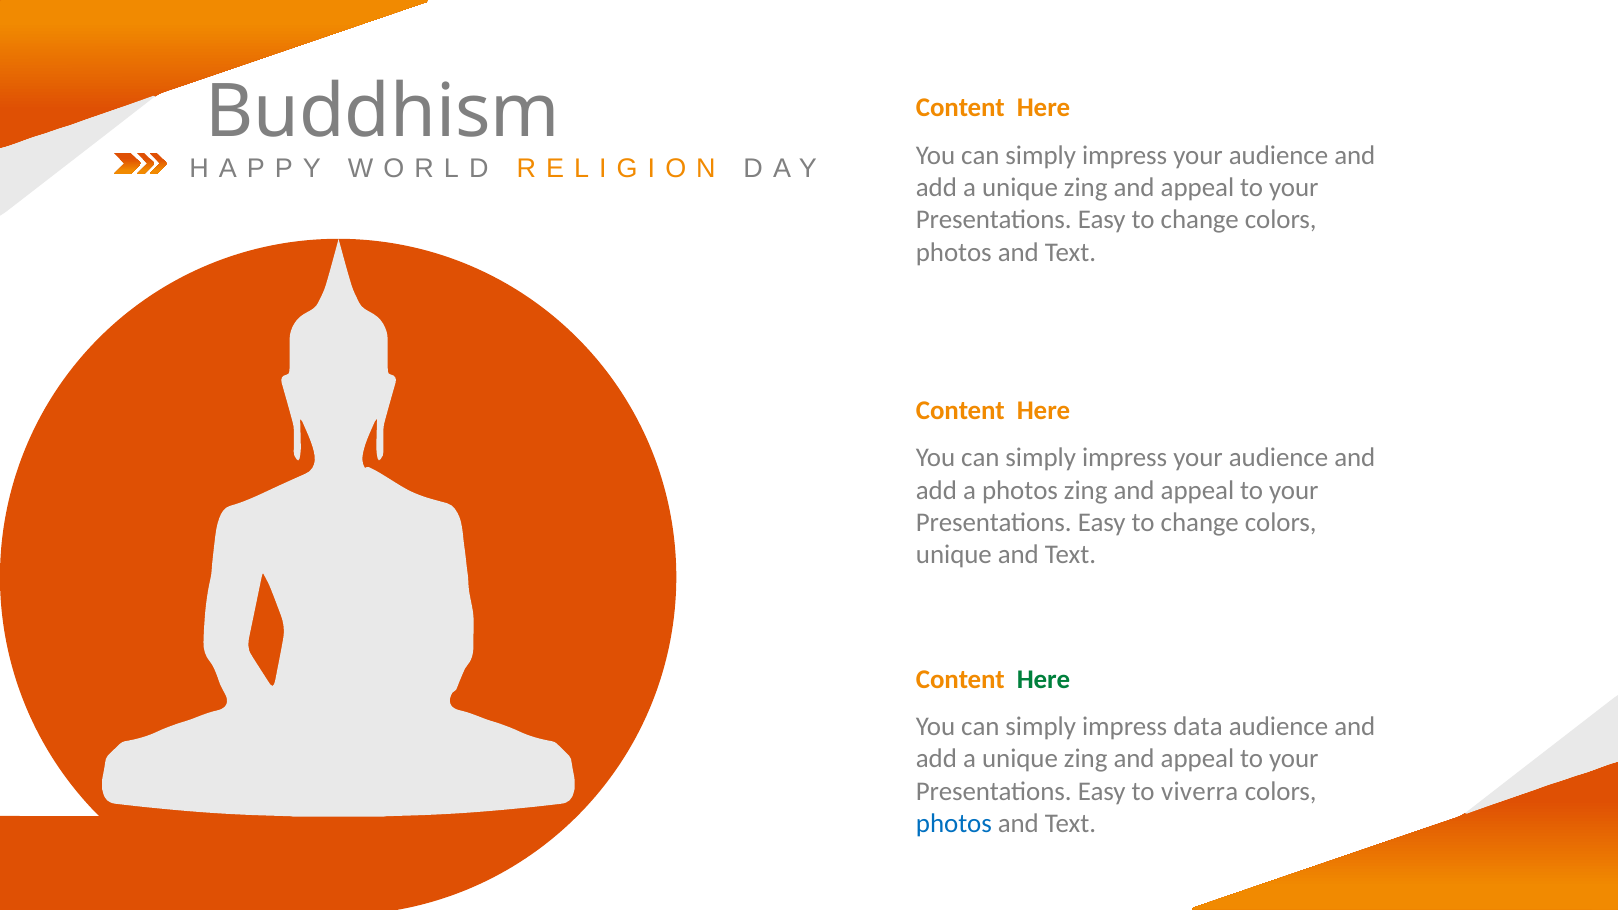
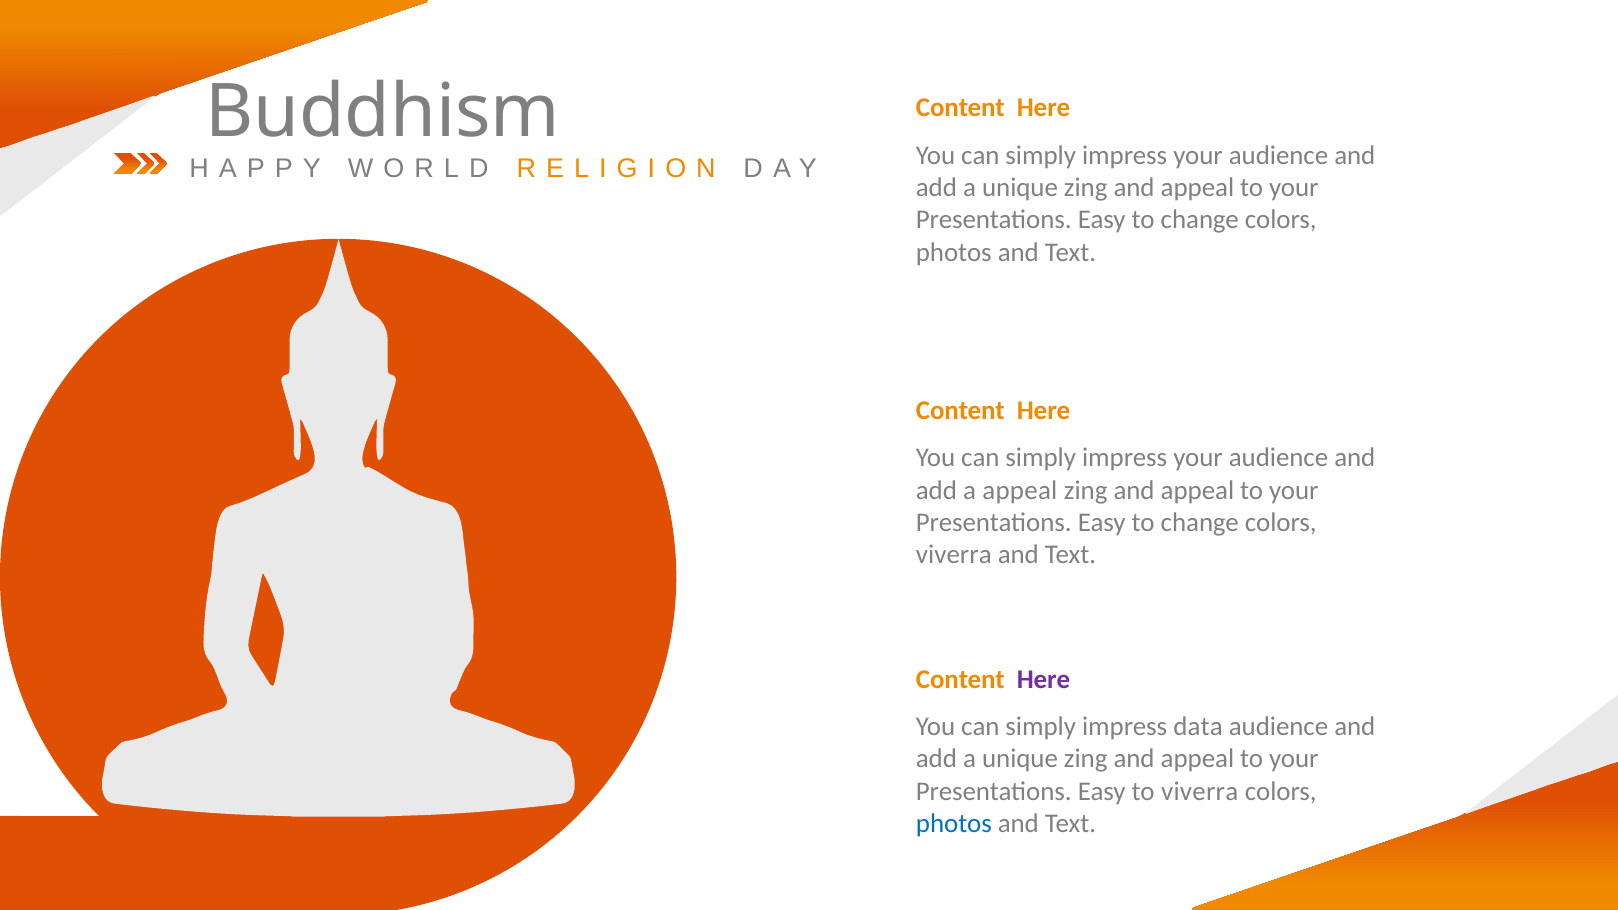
a photos: photos -> appeal (1020, 490)
unique: unique -> viverra (954, 555)
Here colour: green -> purple (1043, 679)
